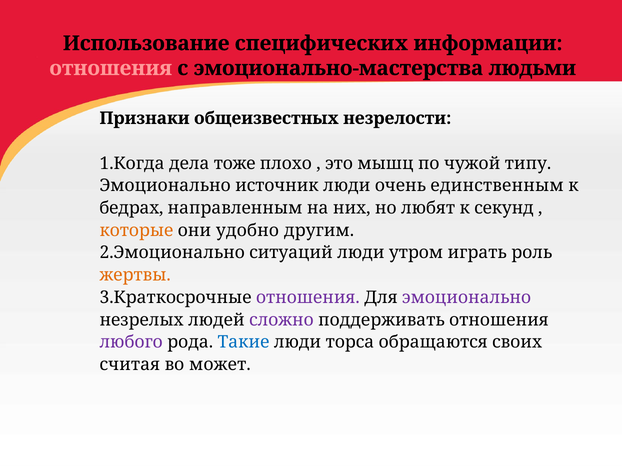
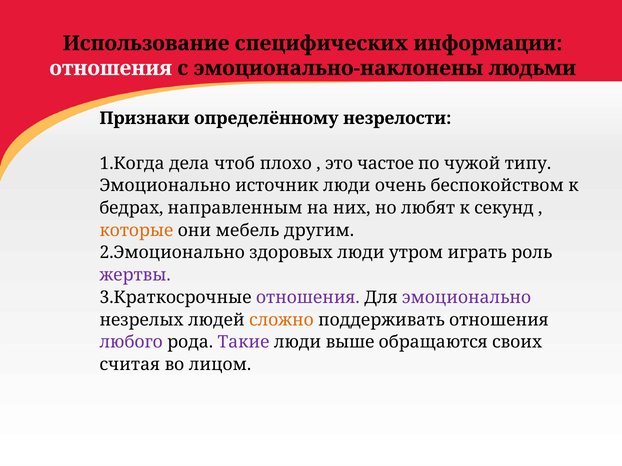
отношения colour: pink -> white (111, 68)
эмоционально-мастерства: эмоционально-мастерства -> эмоционально-наклонены (338, 68)
общеизвестных: общеизвестных -> определённому (266, 118)
тоже: тоже -> чтоб (235, 164)
мышц: мышц -> частое (386, 164)
единственным: единственным -> беспокойством (497, 186)
удобно: удобно -> мебель (247, 231)
ситуаций: ситуаций -> здоровых (291, 253)
жертвы colour: orange -> purple (135, 275)
сложно colour: purple -> orange (281, 320)
Такие colour: blue -> purple (243, 343)
торса: торса -> выше (350, 343)
может: может -> лицом (220, 365)
